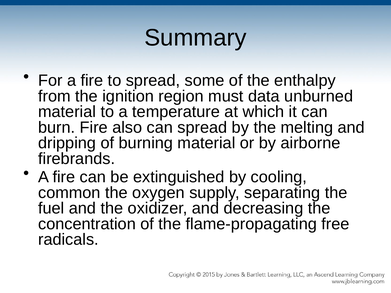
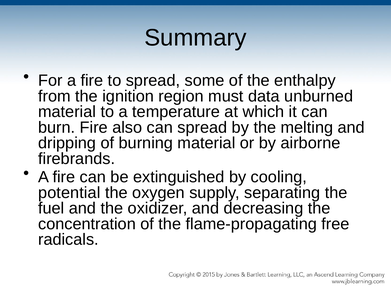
common: common -> potential (69, 193)
